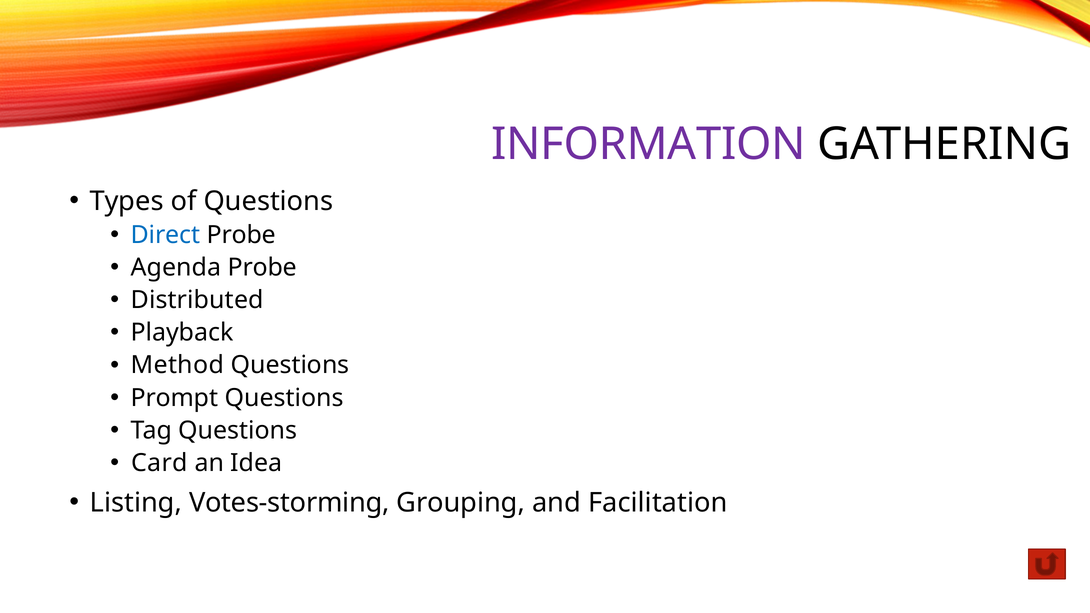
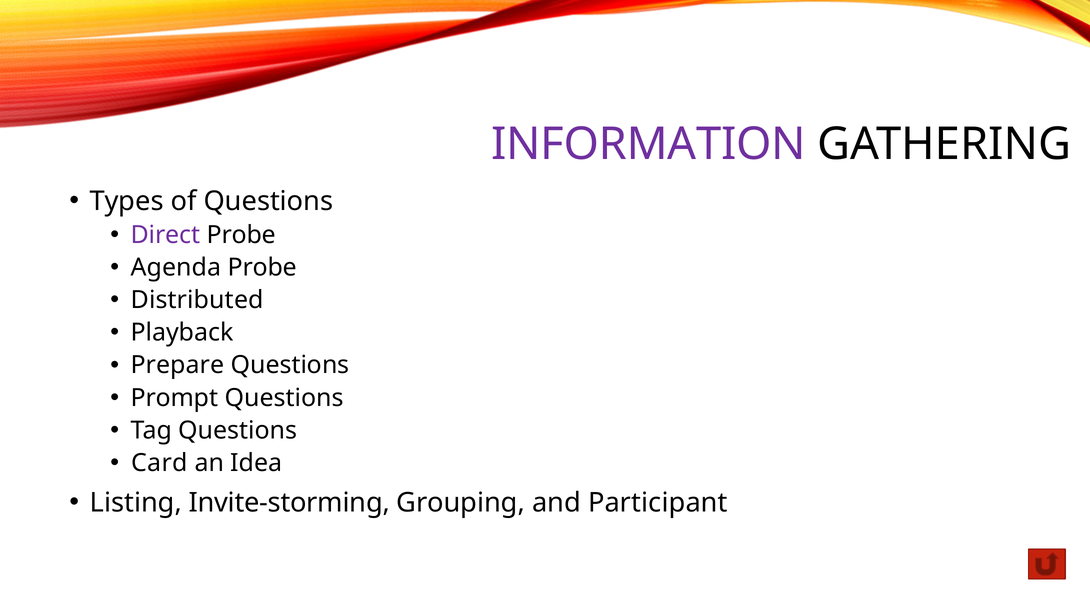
Direct colour: blue -> purple (166, 235)
Method: Method -> Prepare (178, 365)
Votes-storming: Votes-storming -> Invite-storming (289, 503)
Facilitation: Facilitation -> Participant (658, 503)
